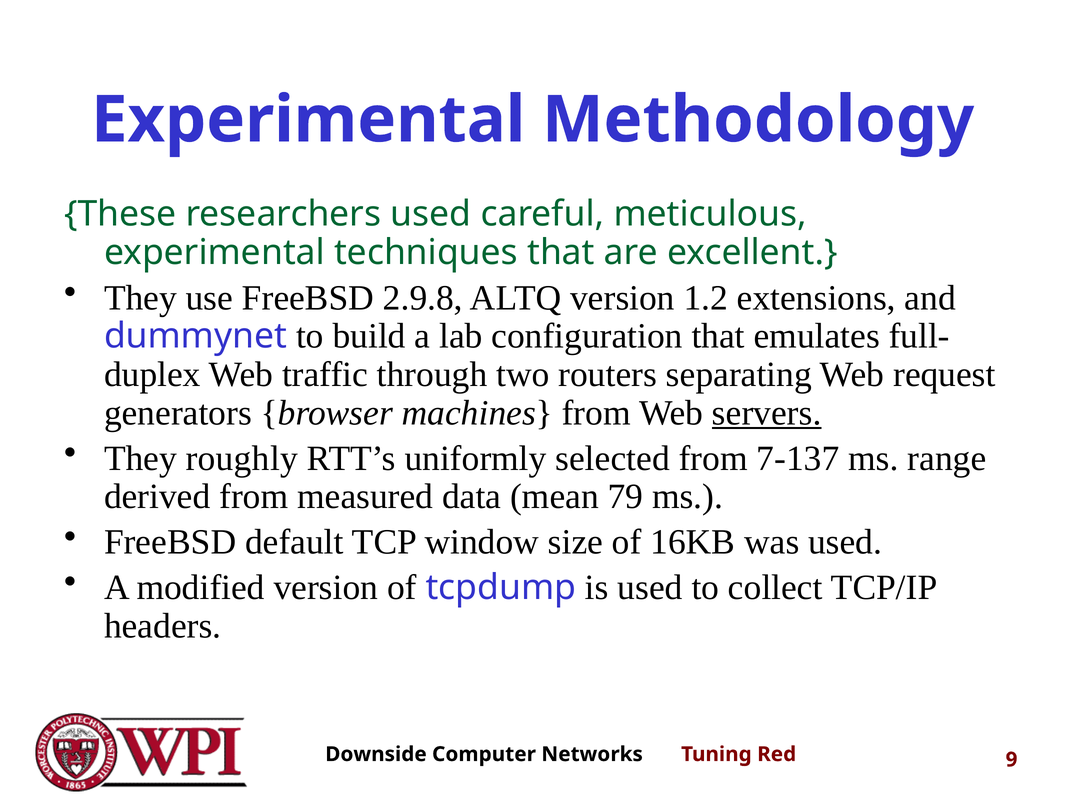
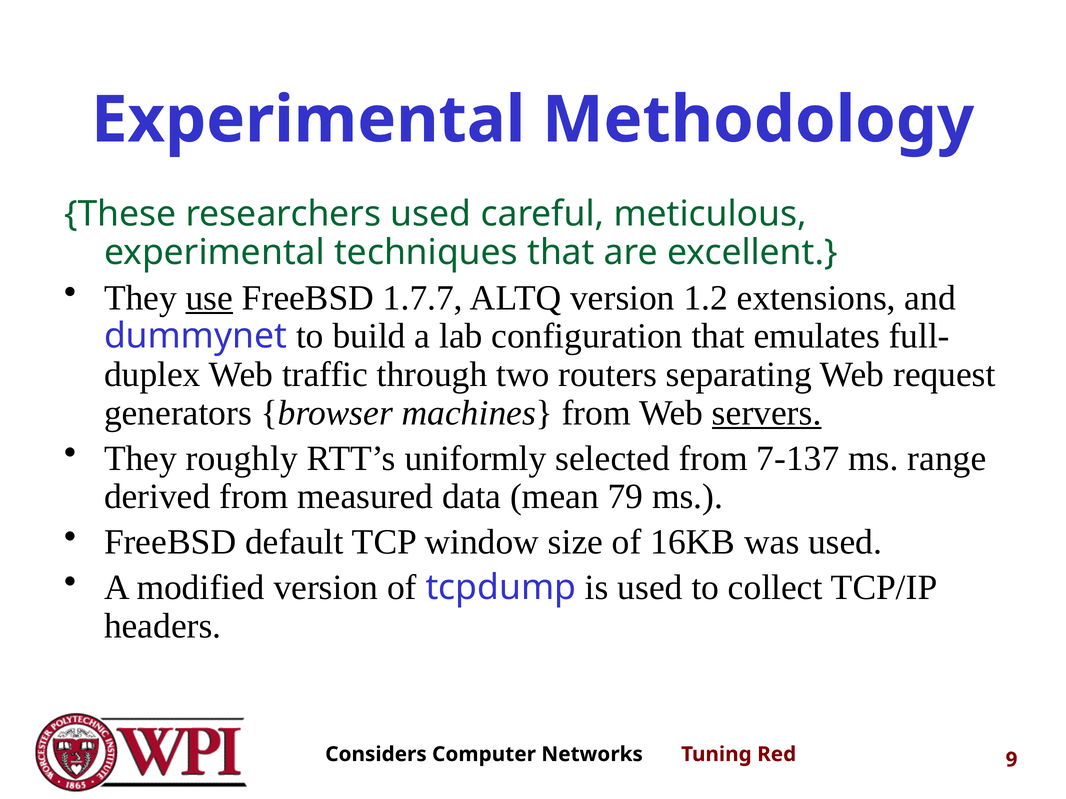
use underline: none -> present (209, 298)
2.9.8: 2.9.8 -> 1.7.7 (423, 298)
Downside: Downside -> Considers (376, 755)
